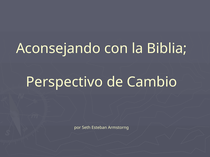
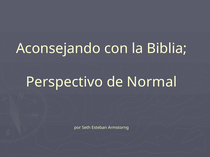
Cambio: Cambio -> Normal (152, 82)
